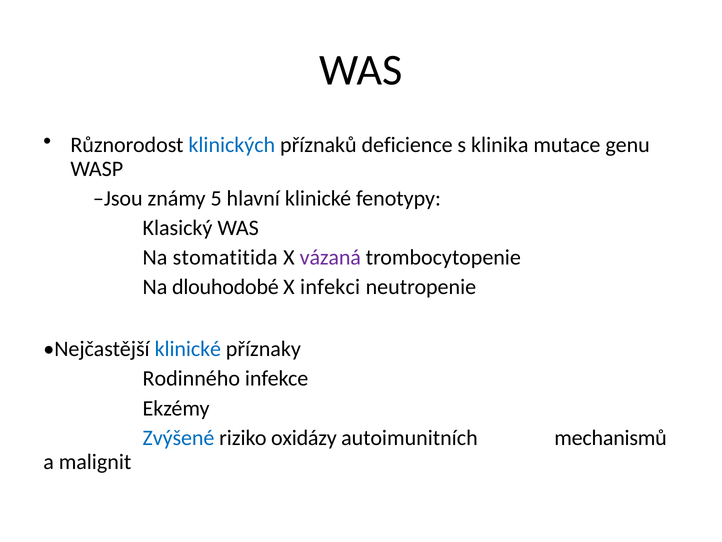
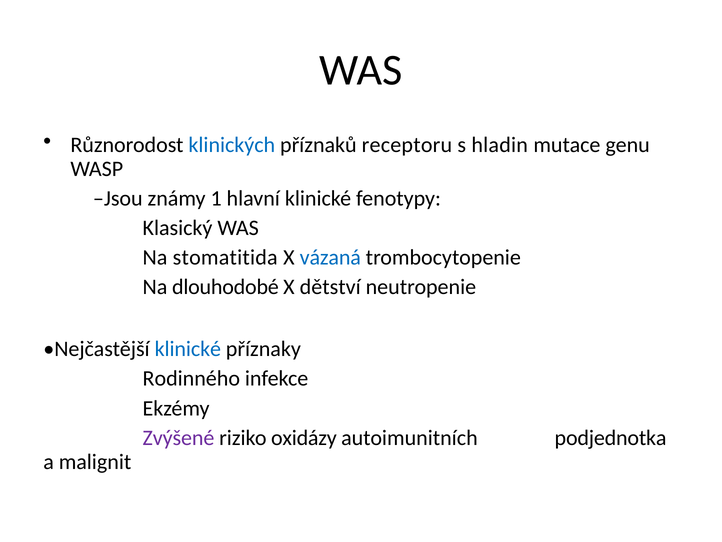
deficience: deficience -> receptoru (407, 145)
klinika: klinika -> hladin (500, 145)
5: 5 -> 1 (216, 198)
vázaná colour: purple -> blue (330, 257)
infekci: infekci -> dětství (330, 287)
Zvýšené colour: blue -> purple (178, 438)
mechanismů: mechanismů -> podjednotka (611, 438)
